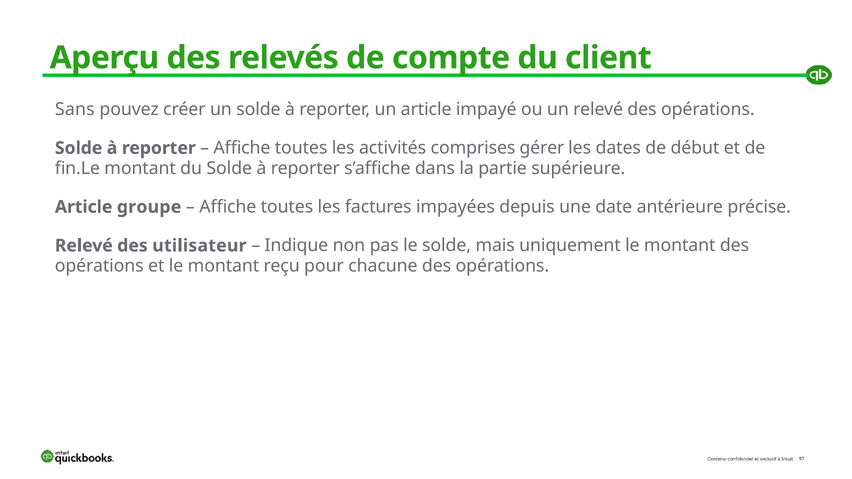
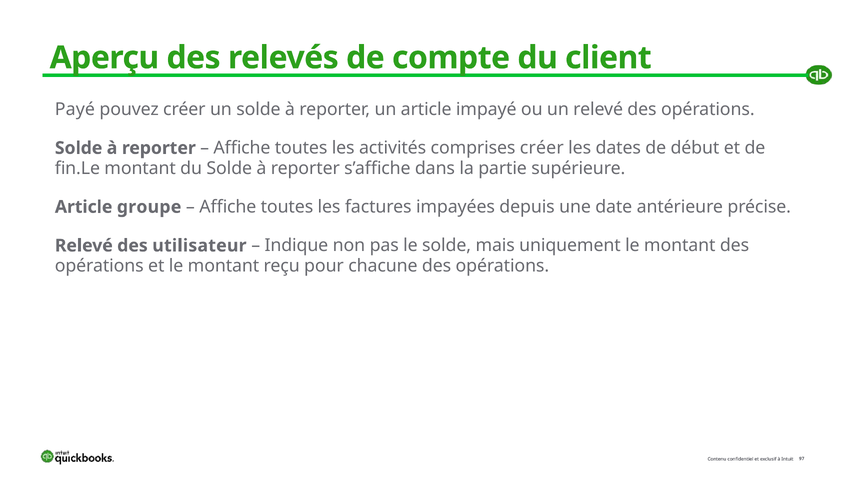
Sans: Sans -> Payé (75, 109)
comprises gérer: gérer -> créer (542, 148)
